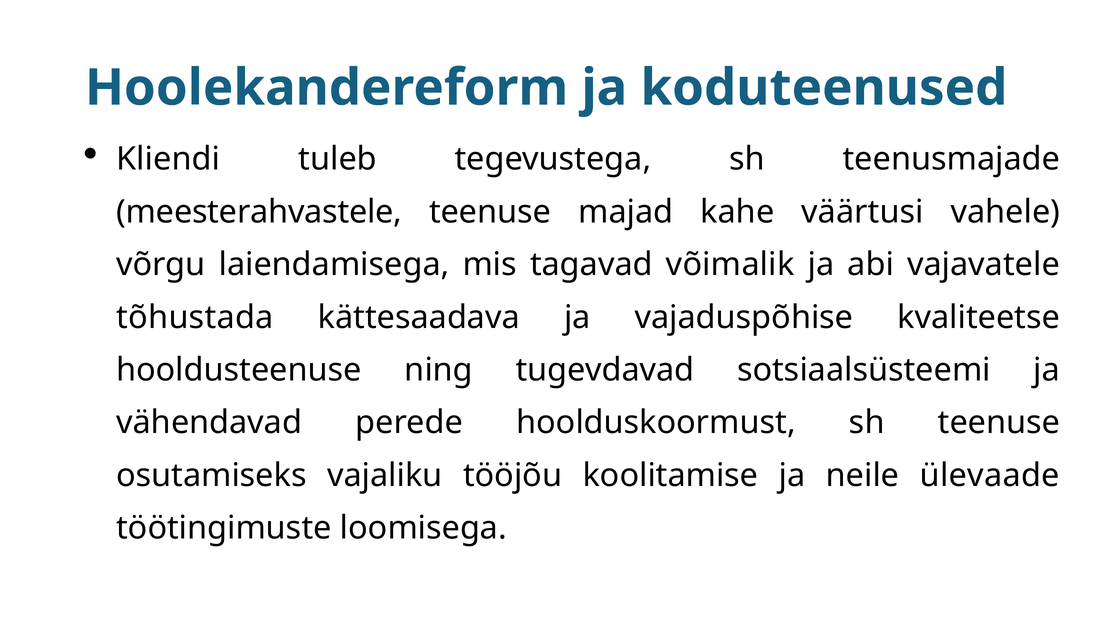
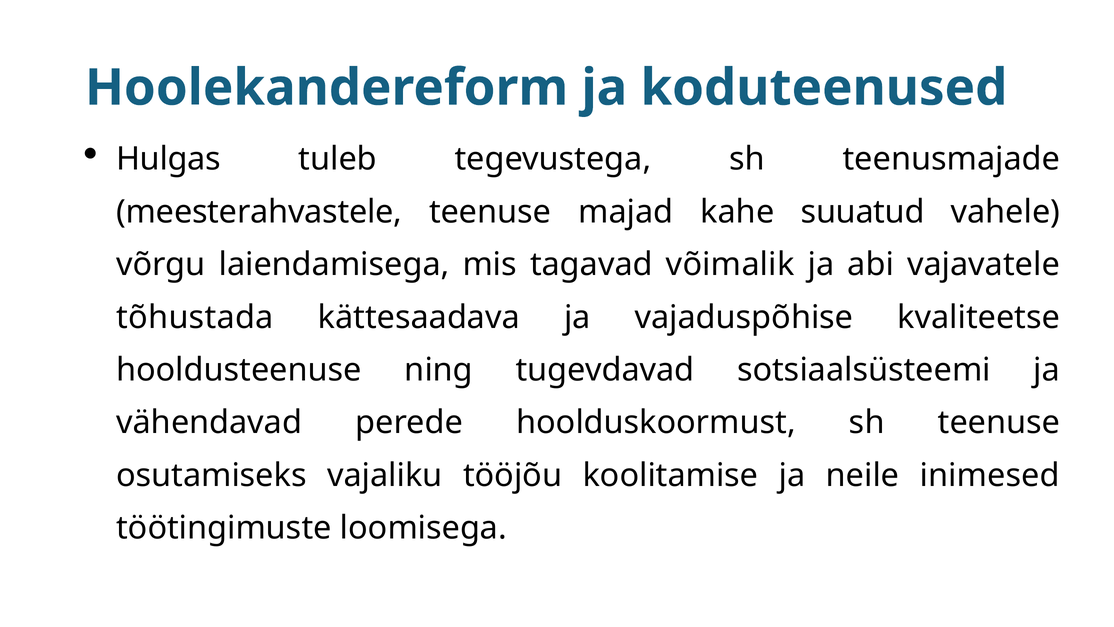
Kliendi: Kliendi -> Hulgas (169, 159)
väärtusi: väärtusi -> suuatud (863, 212)
ülevaade: ülevaade -> inimesed (990, 475)
